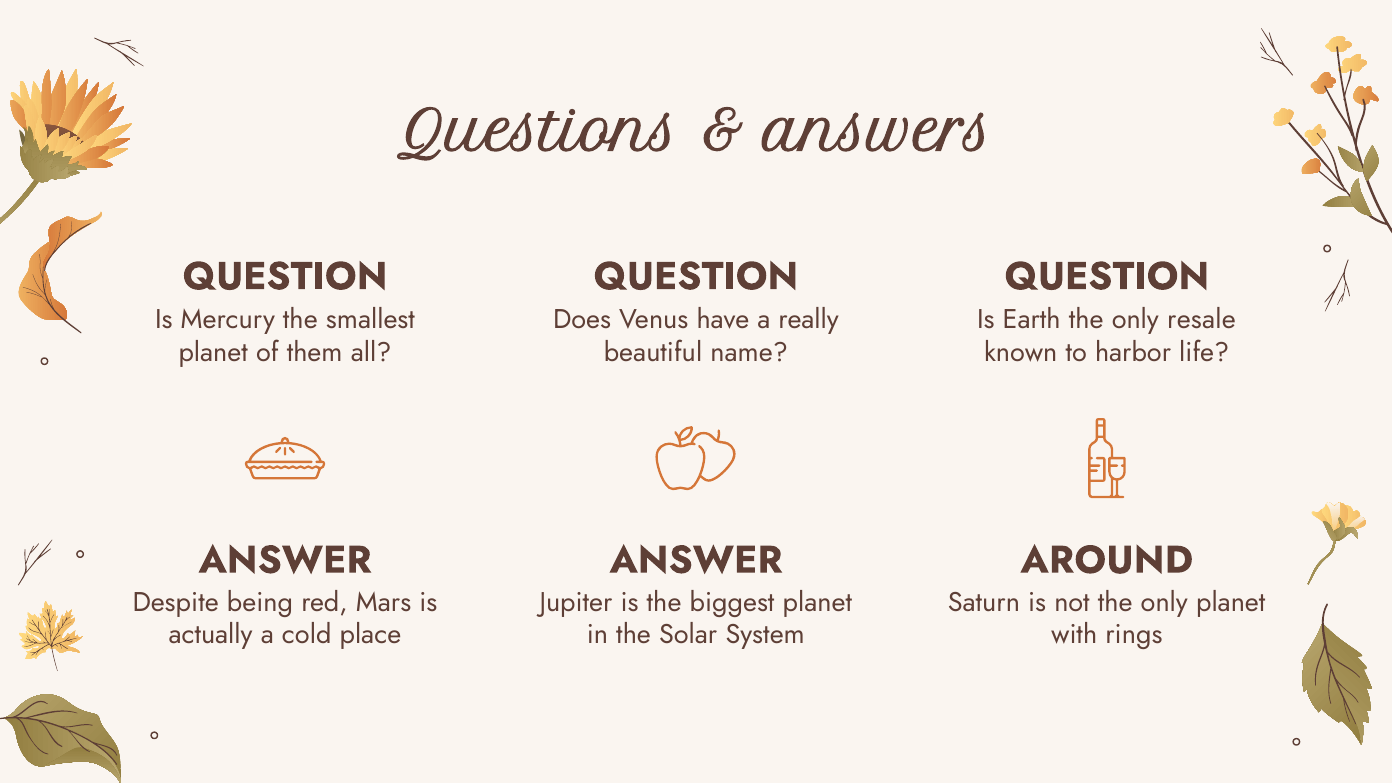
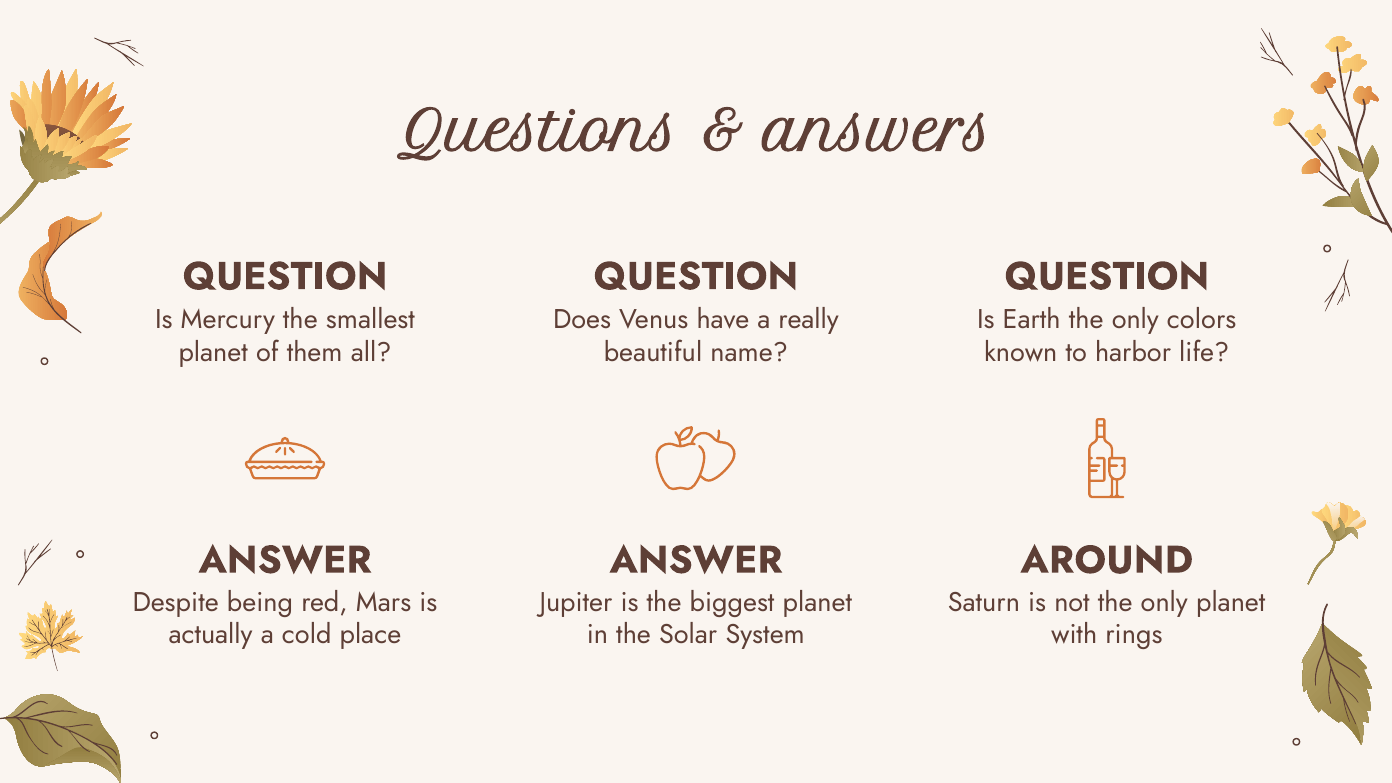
resale: resale -> colors (1202, 320)
